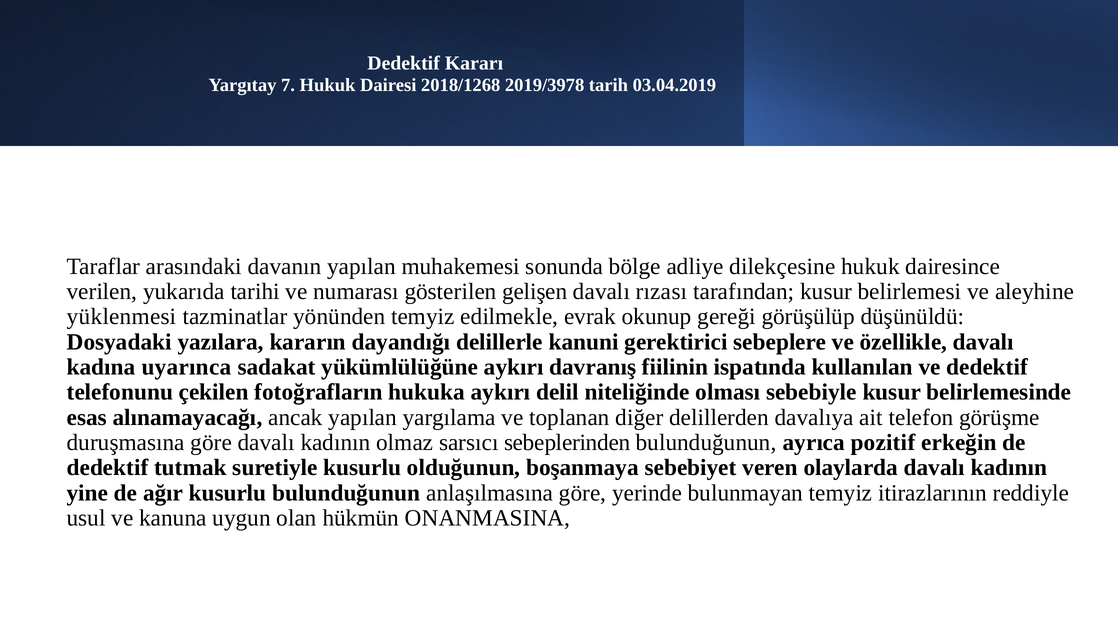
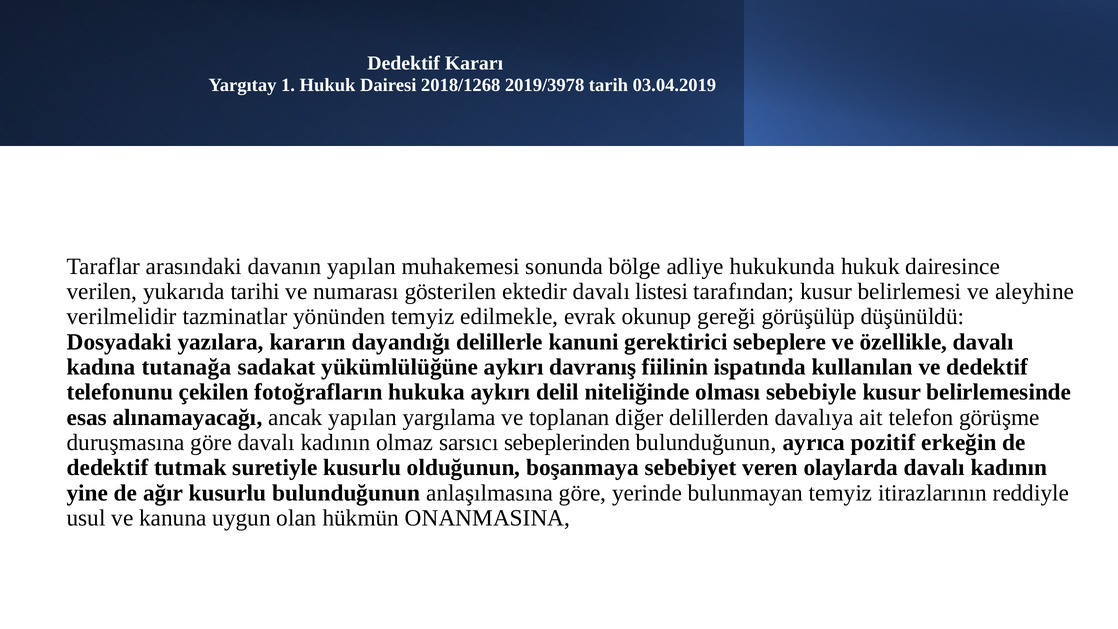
7: 7 -> 1 (288, 85)
dilekçesine: dilekçesine -> hukukunda (782, 266)
gelişen: gelişen -> ektedir (535, 292)
rızası: rızası -> listesi (662, 292)
yüklenmesi: yüklenmesi -> verilmelidir (122, 317)
uyarınca: uyarınca -> tutanağa (186, 367)
